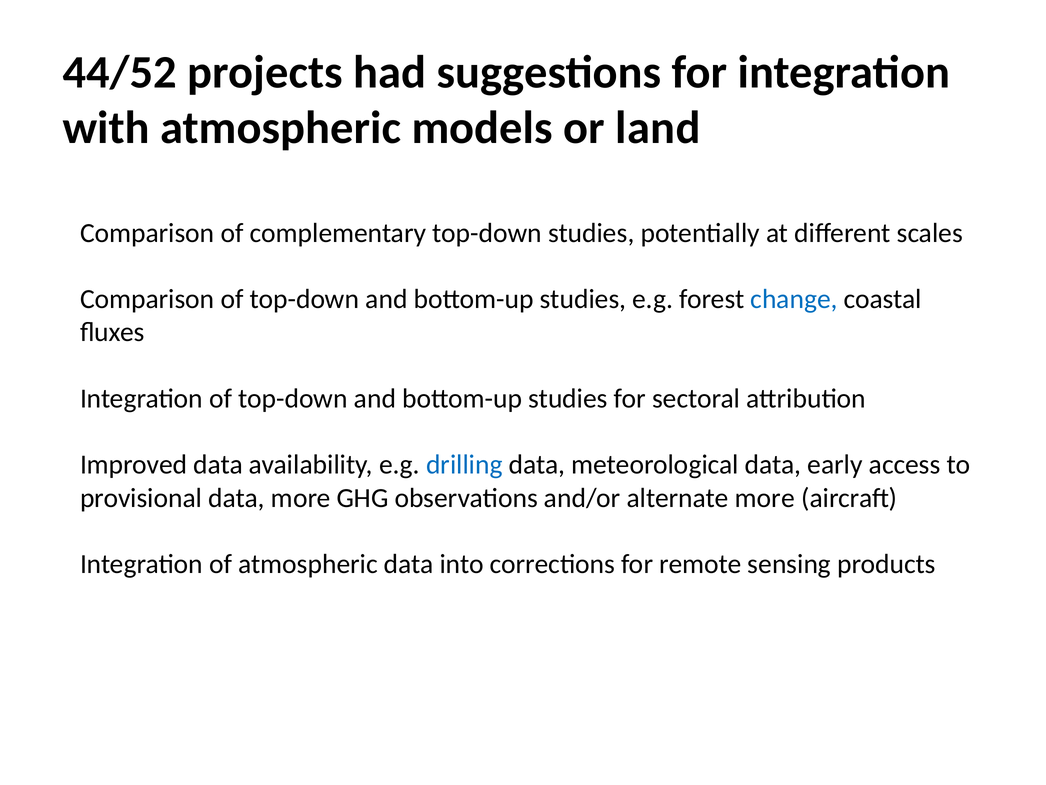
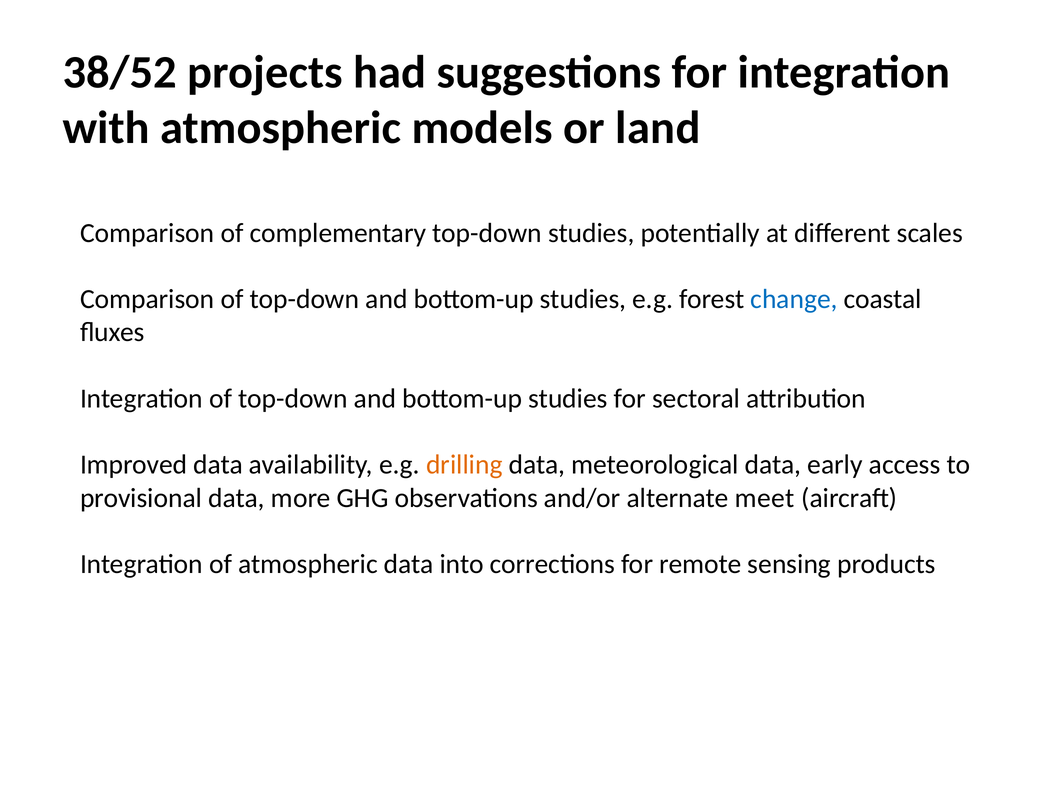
44/52: 44/52 -> 38/52 (120, 72)
drilling colour: blue -> orange (464, 465)
alternate more: more -> meet (765, 498)
